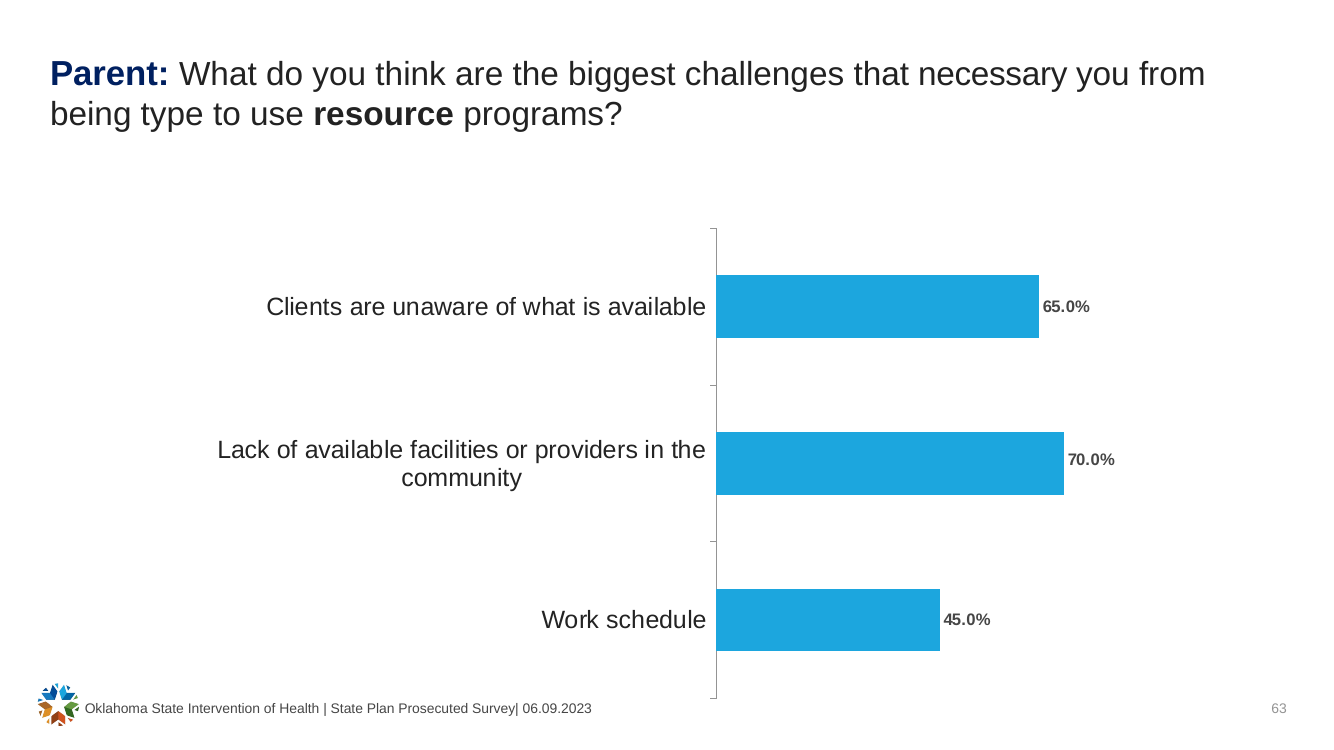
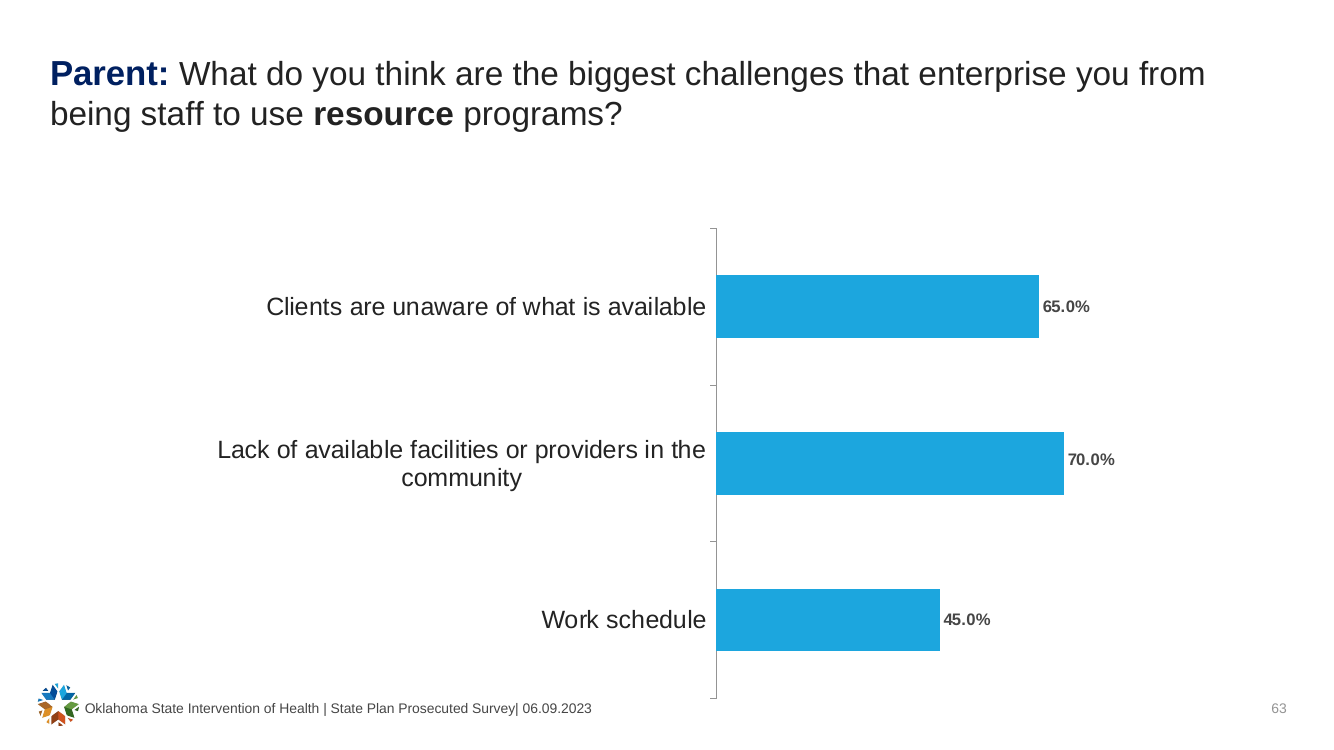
necessary: necessary -> enterprise (993, 74)
type: type -> staff (172, 114)
